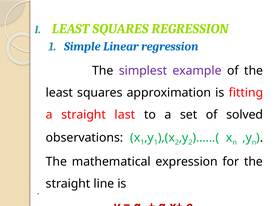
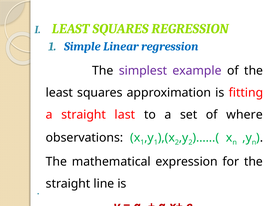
solved: solved -> where (245, 115)
